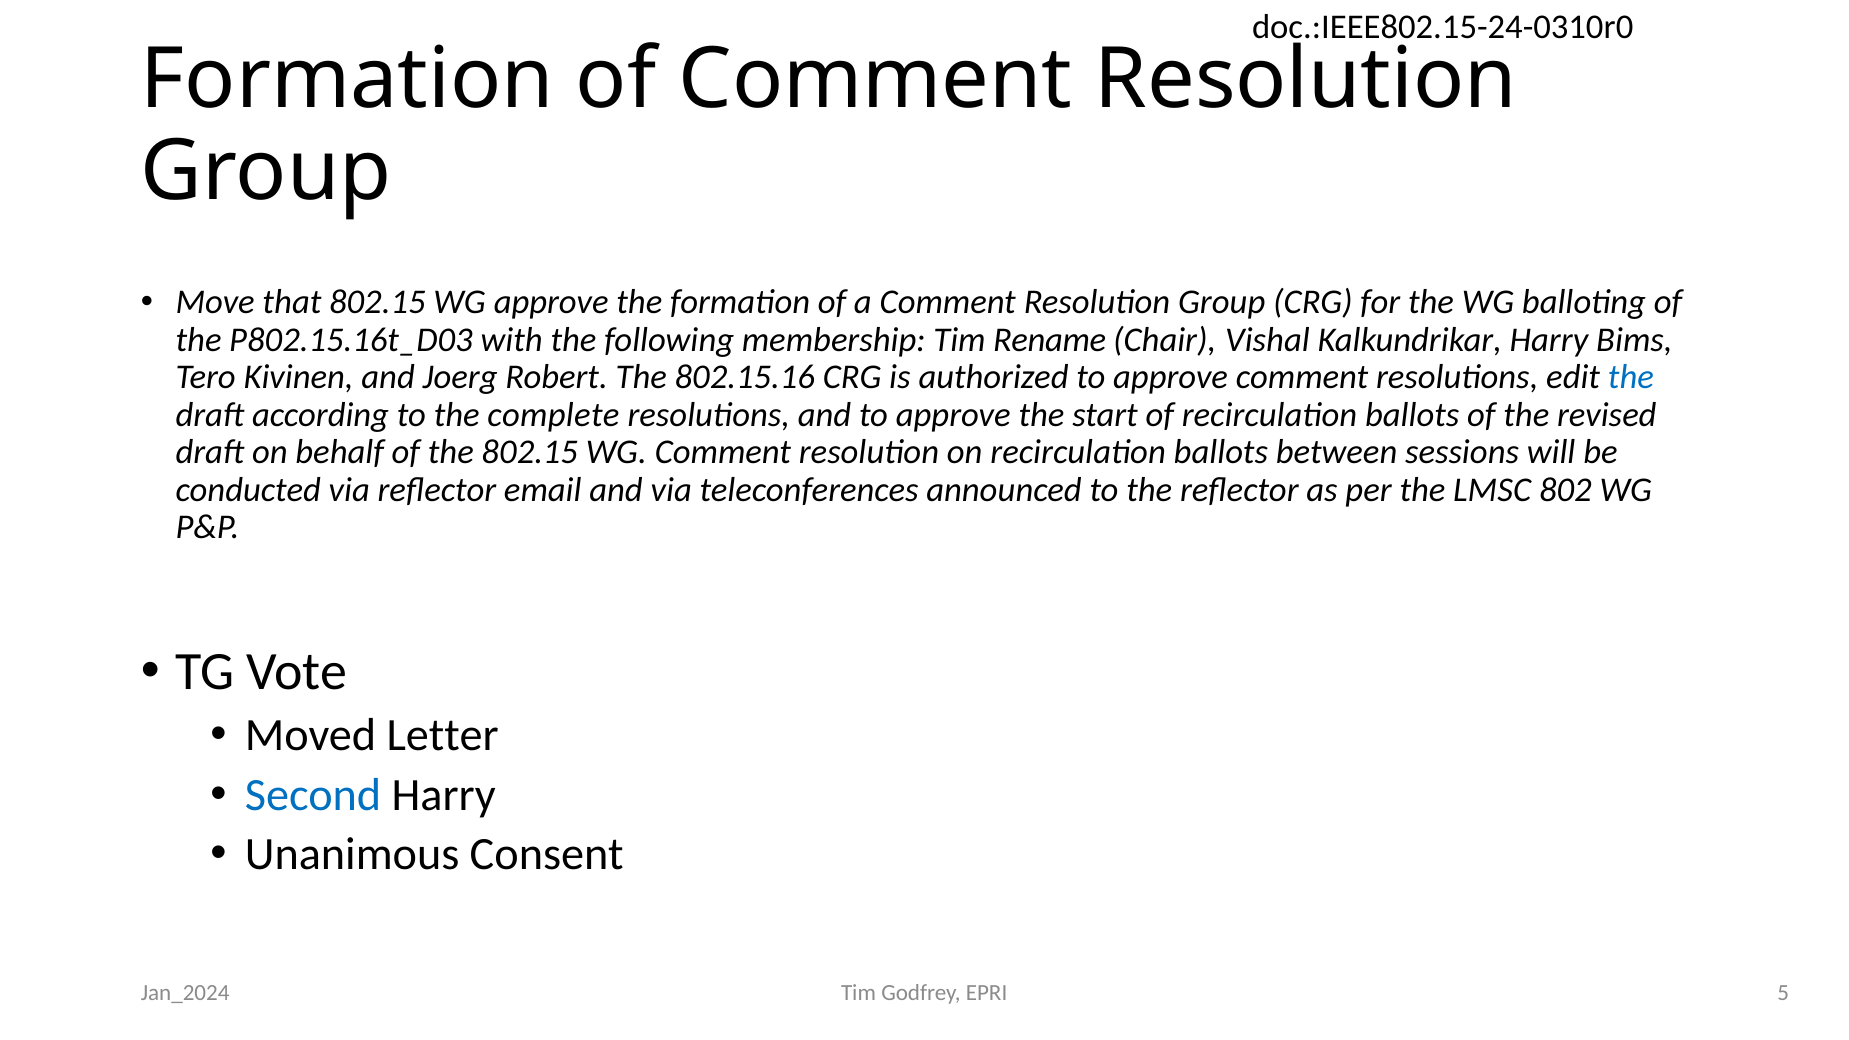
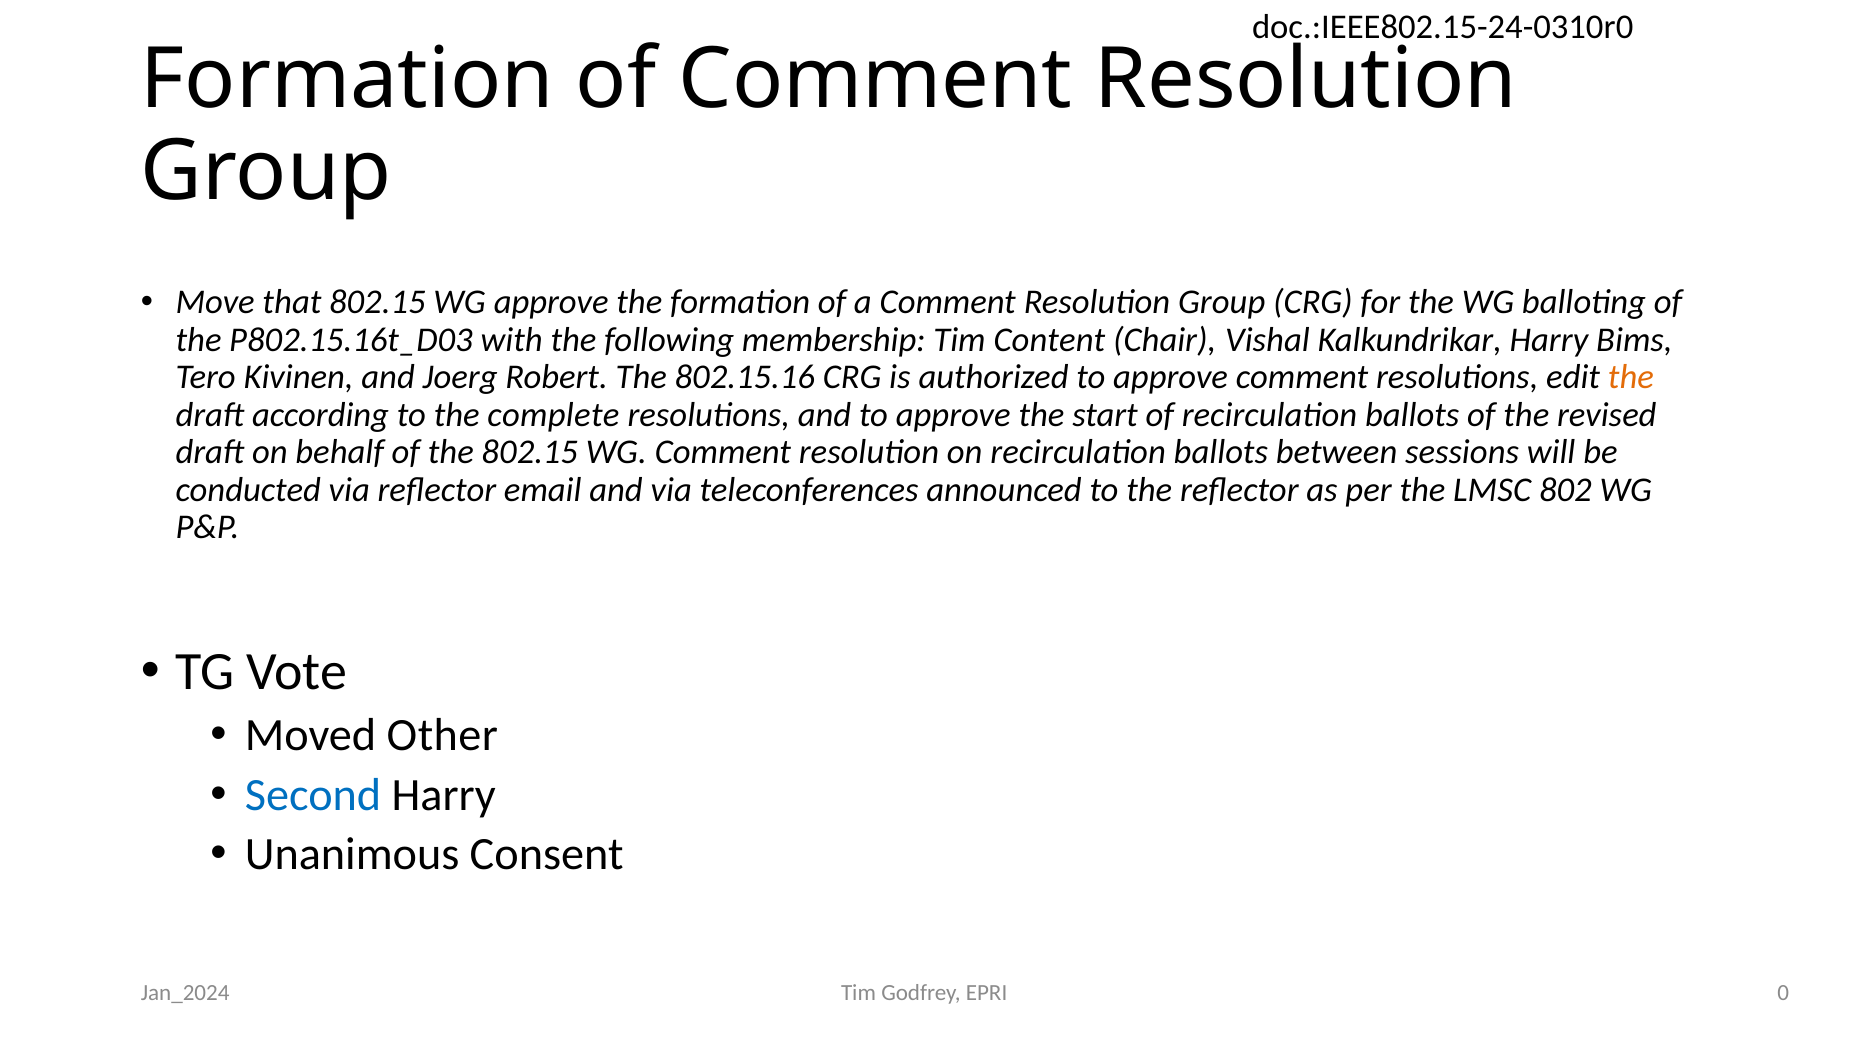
Rename: Rename -> Content (1049, 340)
the colour: blue -> orange (1631, 377)
Letter: Letter -> Other (442, 735)
5: 5 -> 0 (1783, 993)
